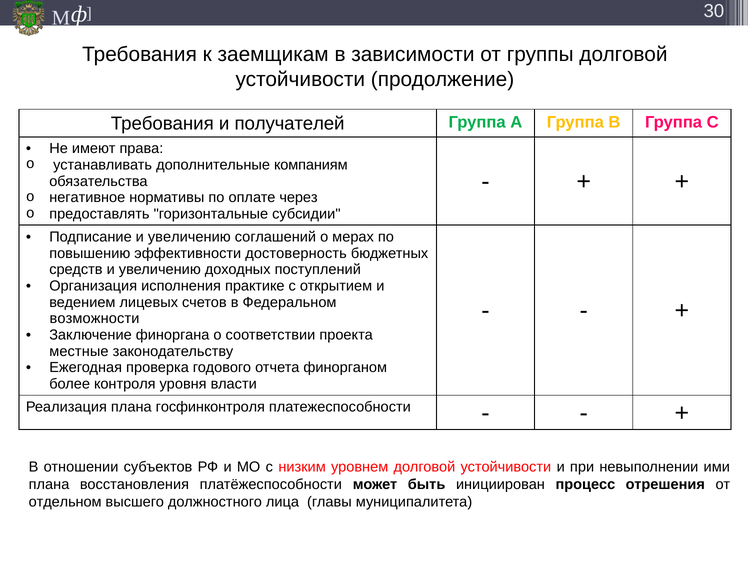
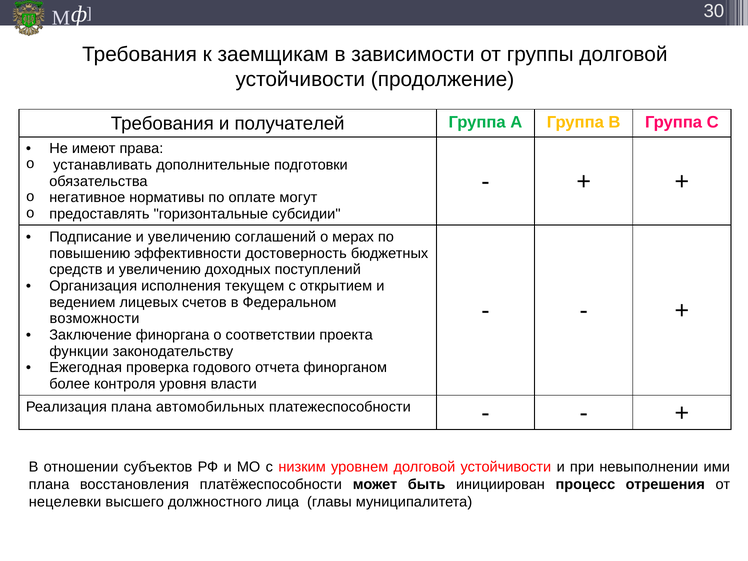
компаниям: компаниям -> подготовки (311, 165)
через: через -> могут (298, 198)
практике: практике -> текущем (255, 286)
местные: местные -> функции (79, 351)
госфинконтроля: госфинконтроля -> автомобильных (210, 407)
отдельном: отдельном -> нецелевки (65, 502)
